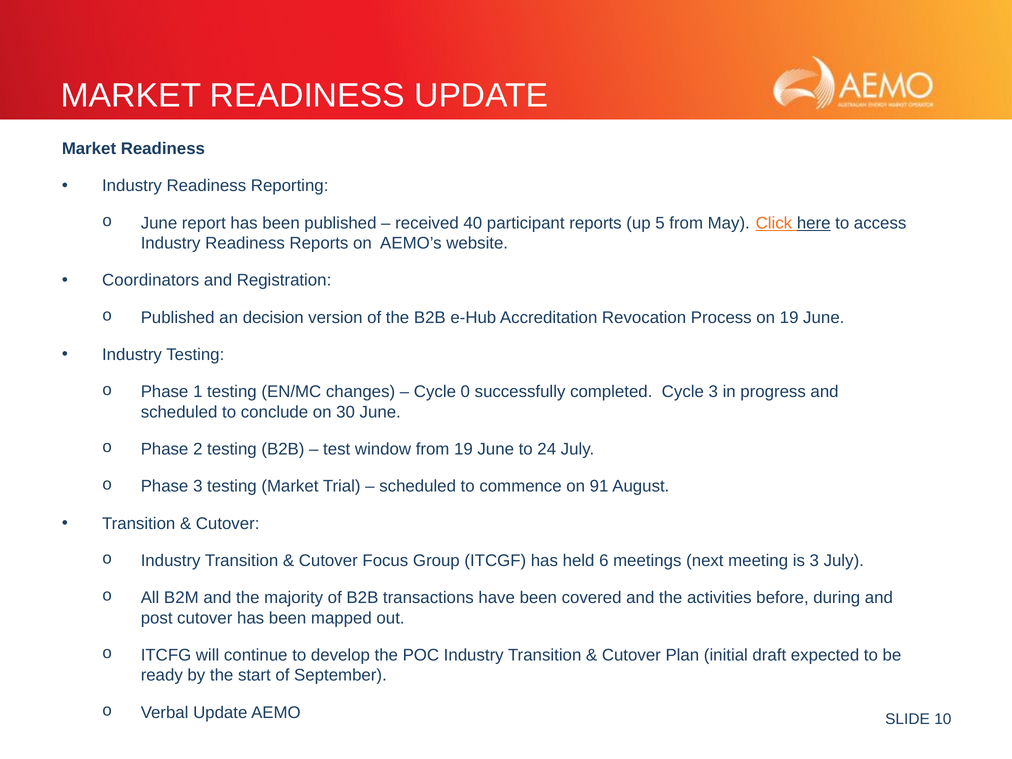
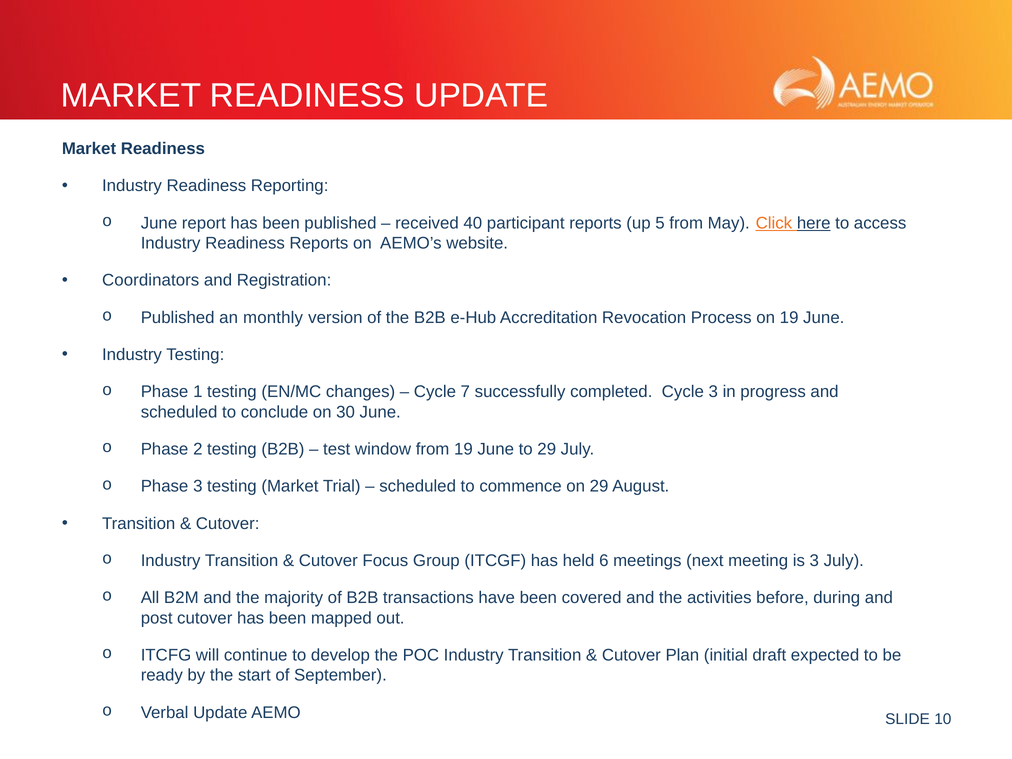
decision: decision -> monthly (273, 318)
0: 0 -> 7 (465, 392)
to 24: 24 -> 29 (547, 449)
on 91: 91 -> 29 (599, 486)
